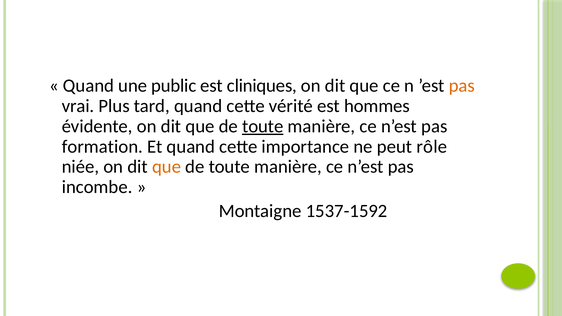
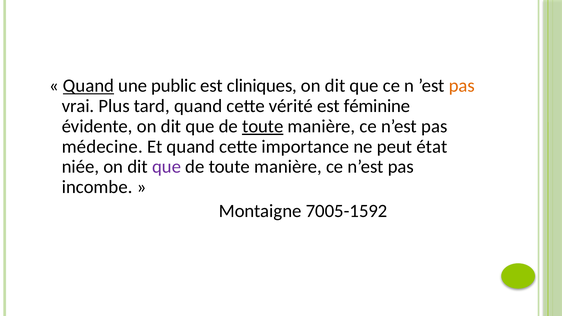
Quand underline: none -> present (88, 86)
hommes: hommes -> féminine (377, 106)
formation: formation -> médecine (102, 147)
rôle: rôle -> état (432, 147)
que colour: orange -> purple (167, 167)
1537-1592: 1537-1592 -> 7005-1592 (347, 211)
